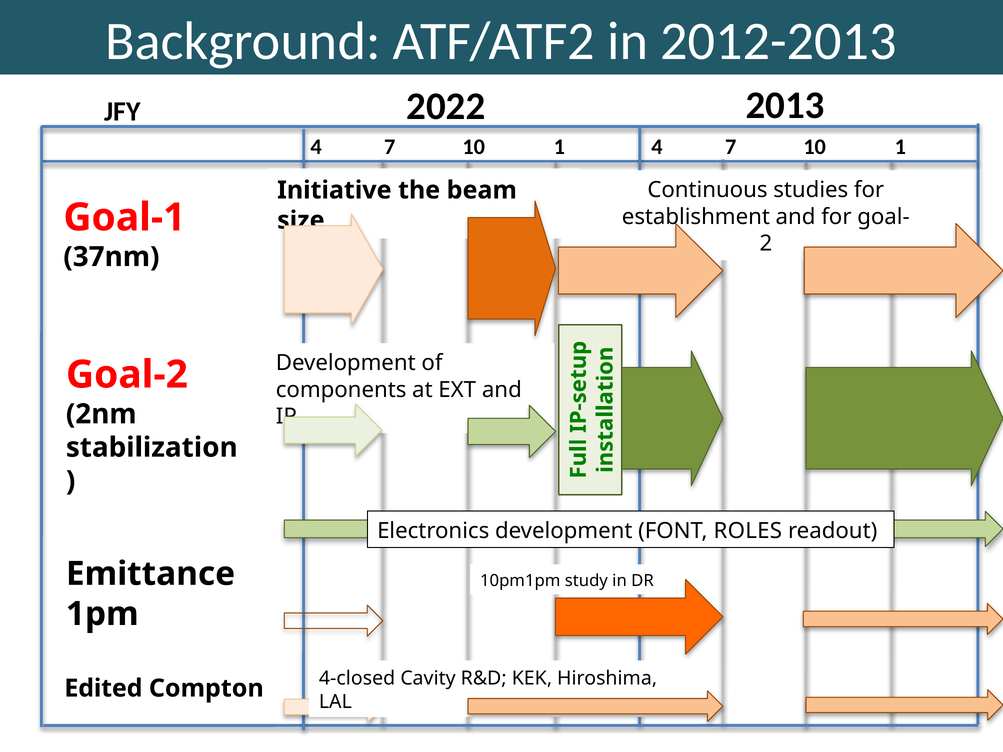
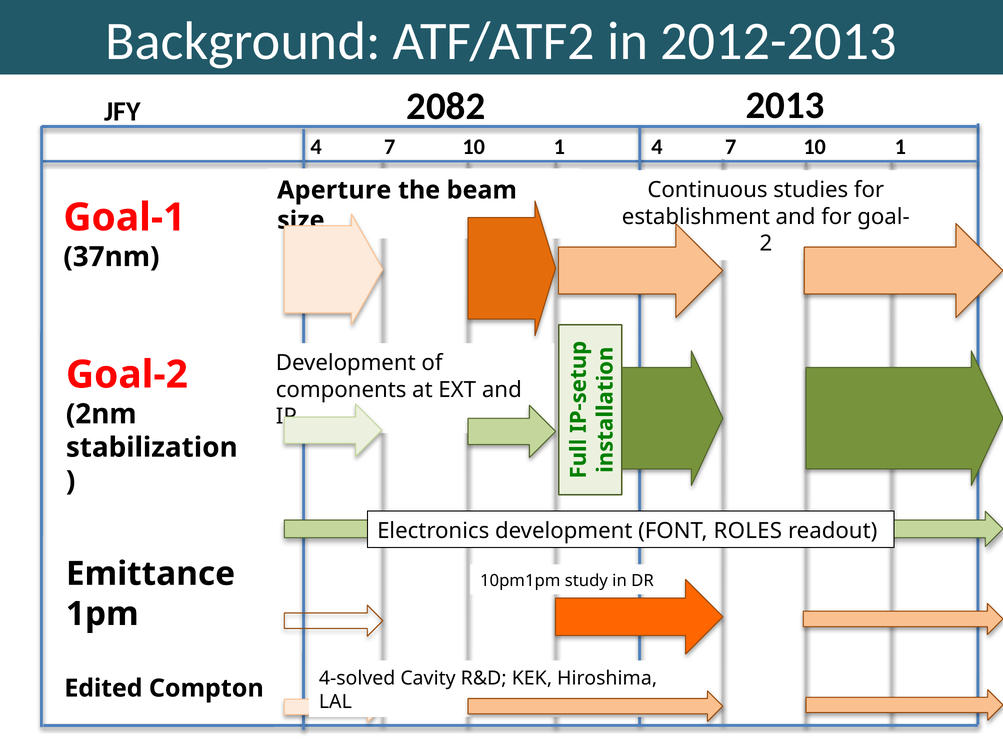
2022: 2022 -> 2082 (446, 106)
Initiative: Initiative -> Aperture (334, 190)
4-closed: 4-closed -> 4-solved (357, 679)
